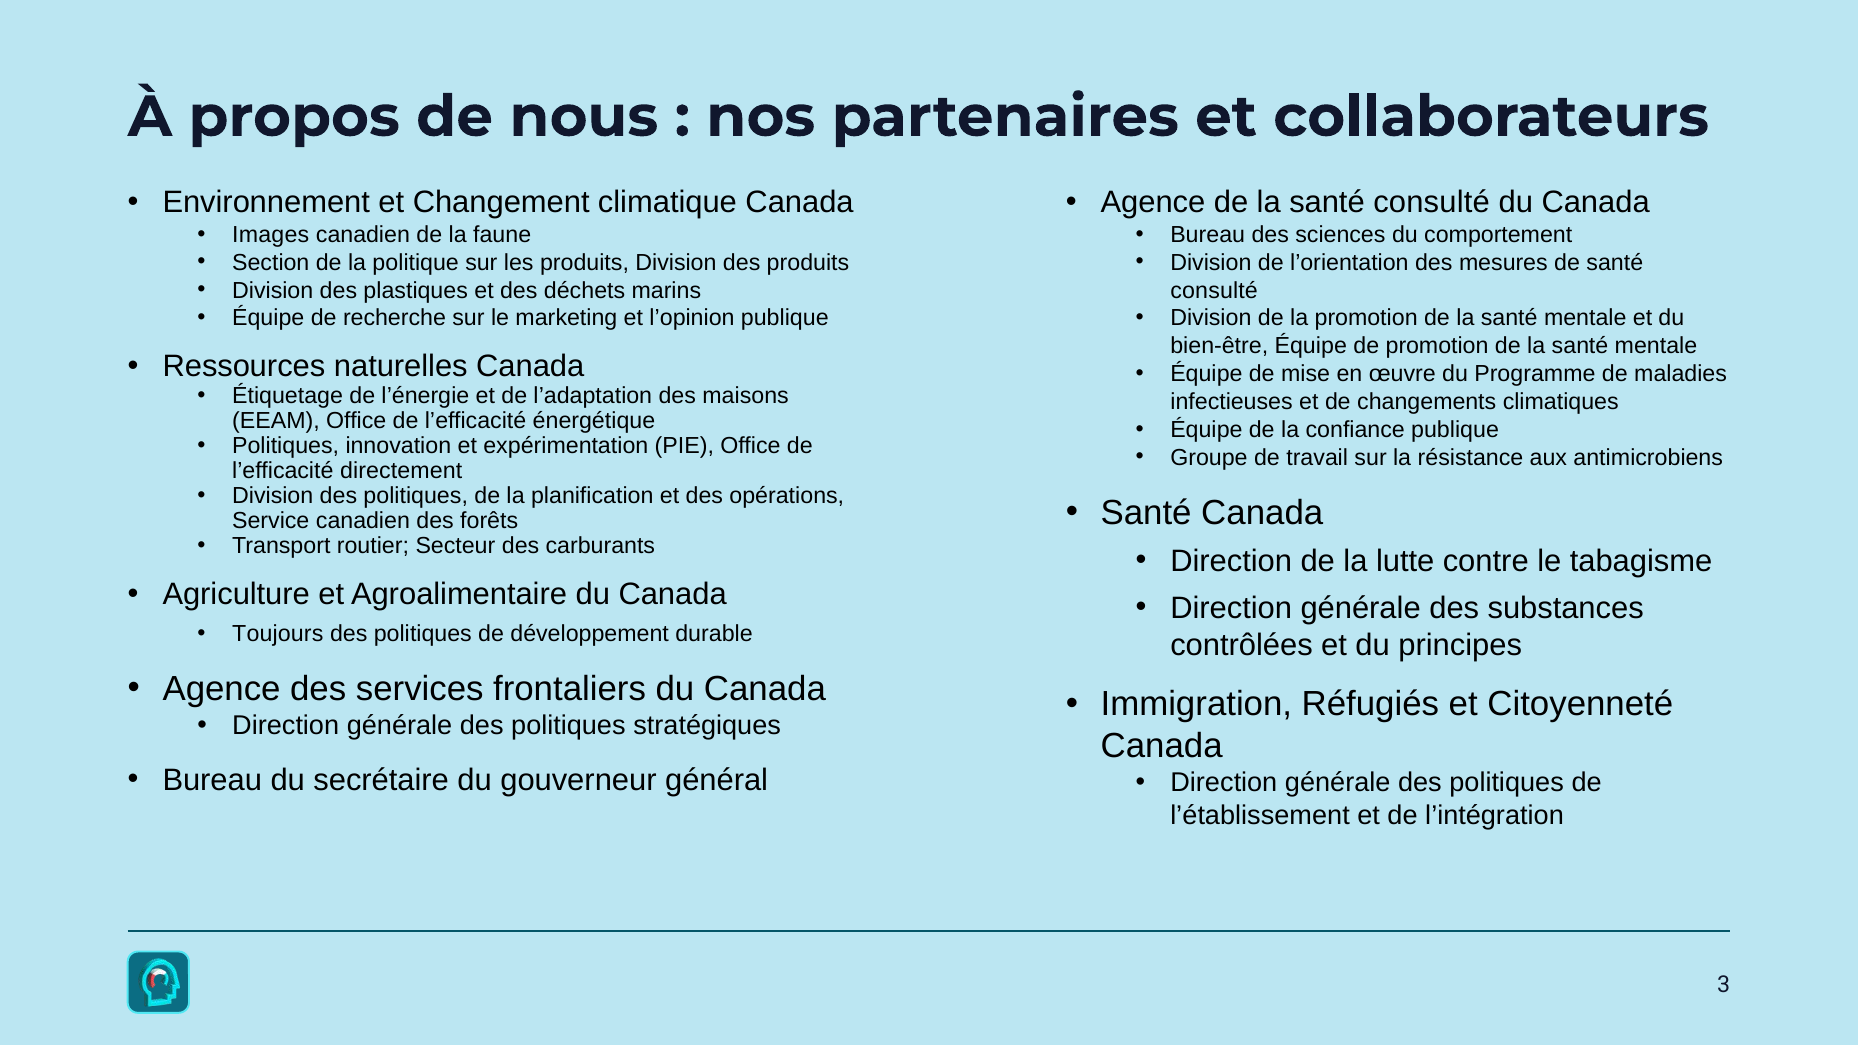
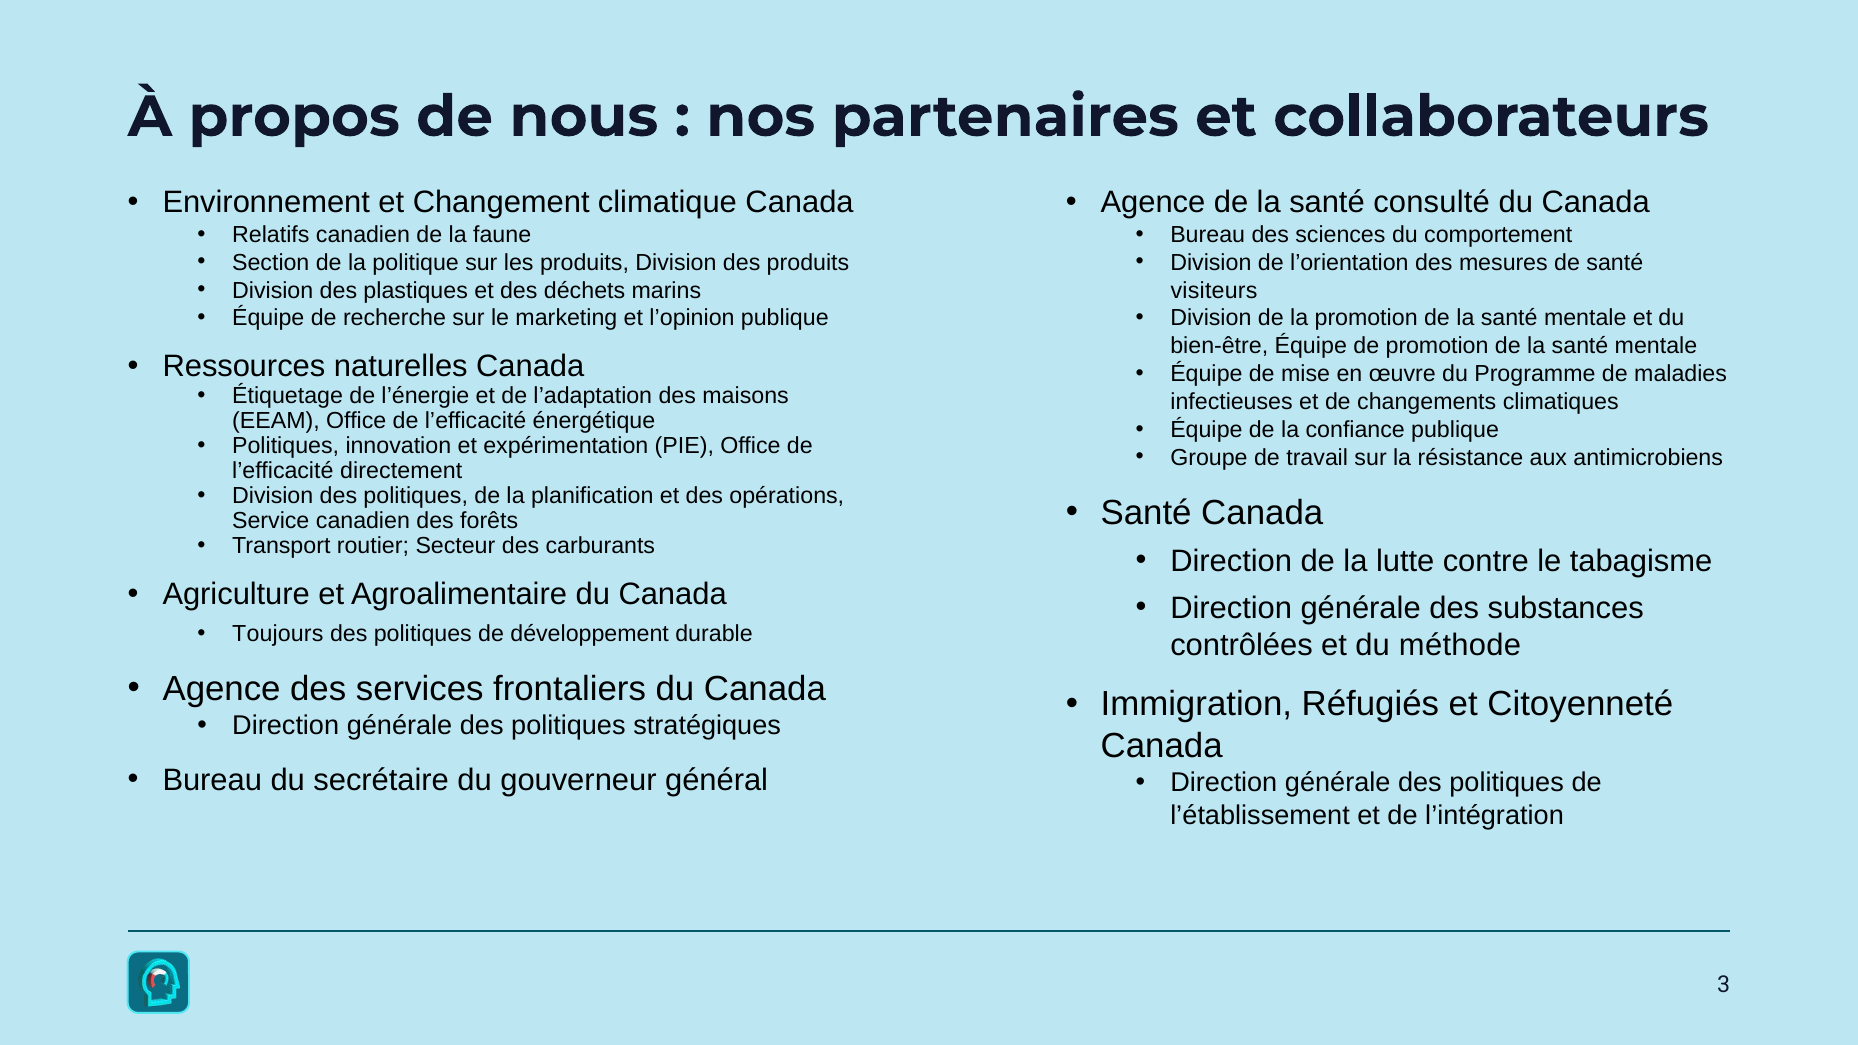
Images: Images -> Relatifs (271, 235)
consulté: consulté -> visiteurs (1214, 290)
principes: principes -> méthode (1460, 645)
